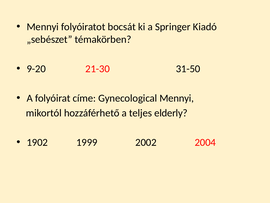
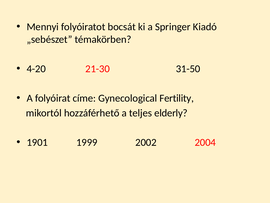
9-20: 9-20 -> 4-20 (36, 69)
Gynecological Mennyi: Mennyi -> Fertility (177, 98)
1902: 1902 -> 1901 (37, 142)
